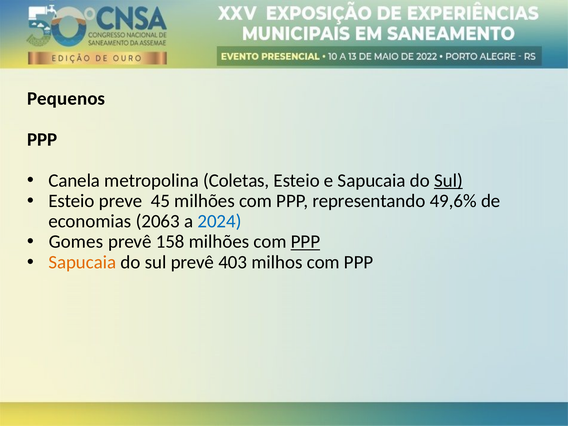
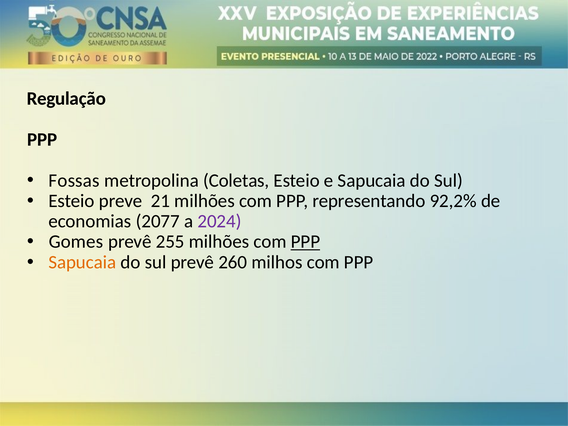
Pequenos: Pequenos -> Regulação (66, 99)
Canela: Canela -> Fossas (74, 180)
Sul underline: present -> none (448, 180)
45: 45 -> 21 (160, 201)
49,6%: 49,6% -> 92,2% (453, 201)
2063: 2063 -> 2077 (158, 221)
2024 colour: blue -> purple (219, 221)
158: 158 -> 255 (170, 242)
403: 403 -> 260 (233, 262)
